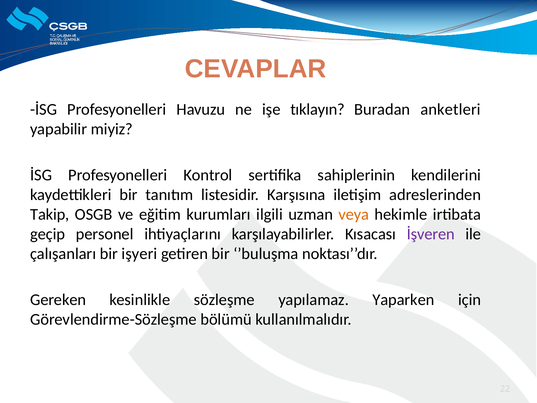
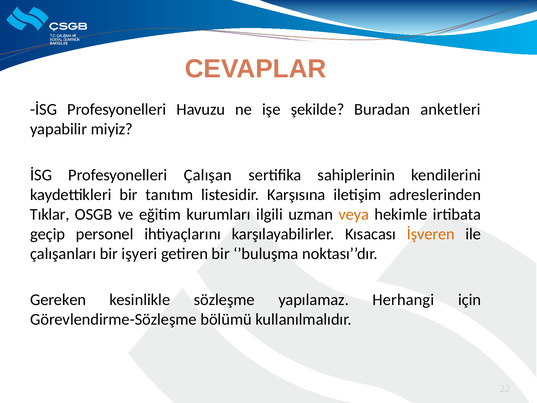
tıklayın: tıklayın -> şekilde (317, 109)
Kontrol: Kontrol -> Çalışan (208, 175)
Takip: Takip -> Tıklar (50, 214)
İşveren colour: purple -> orange (431, 234)
Yaparken: Yaparken -> Herhangi (403, 300)
